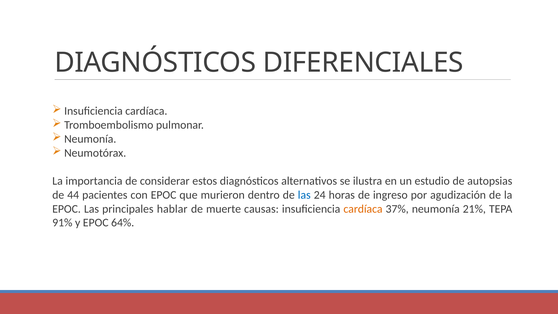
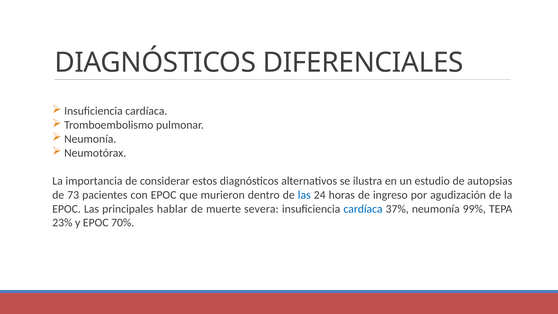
44: 44 -> 73 (73, 195)
causas: causas -> severa (261, 209)
cardíaca colour: orange -> blue (363, 209)
21%: 21% -> 99% (474, 209)
91%: 91% -> 23% (62, 223)
64%: 64% -> 70% (123, 223)
